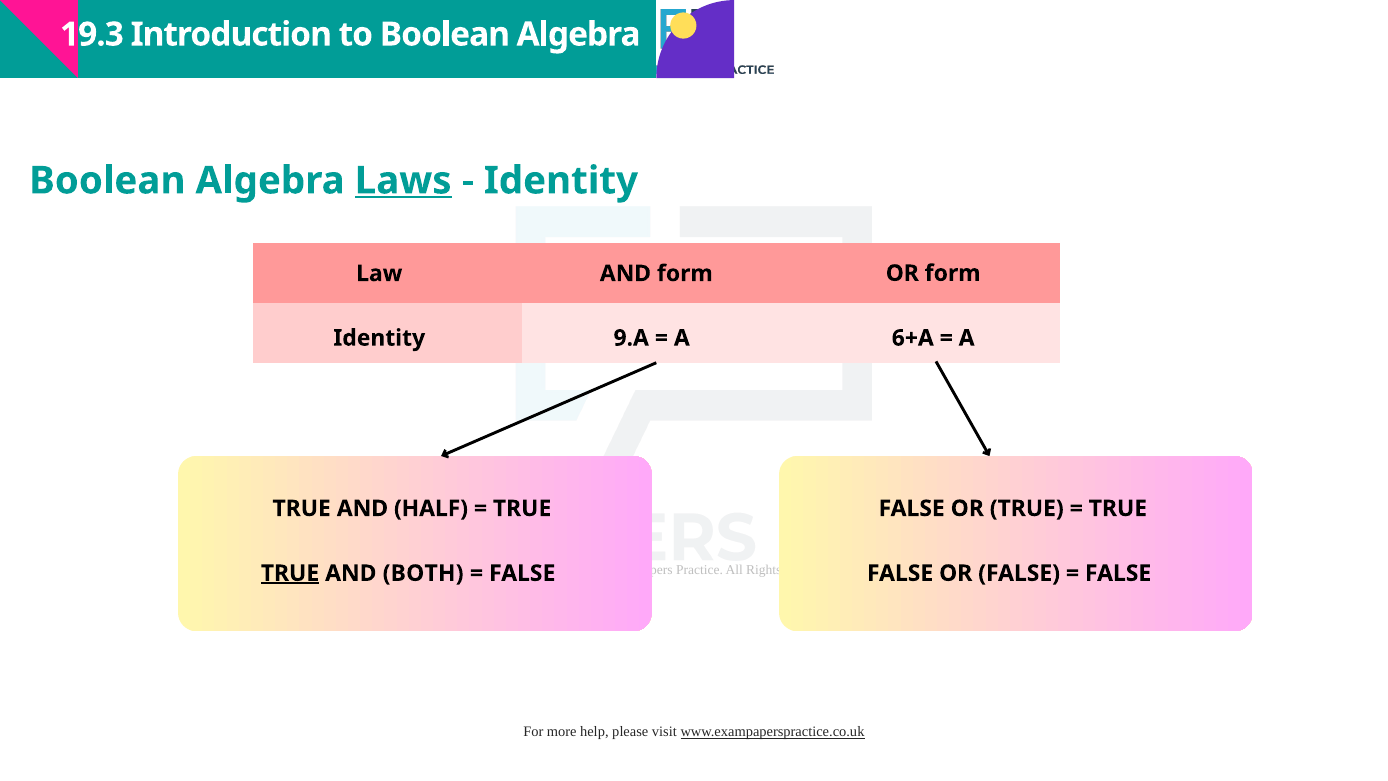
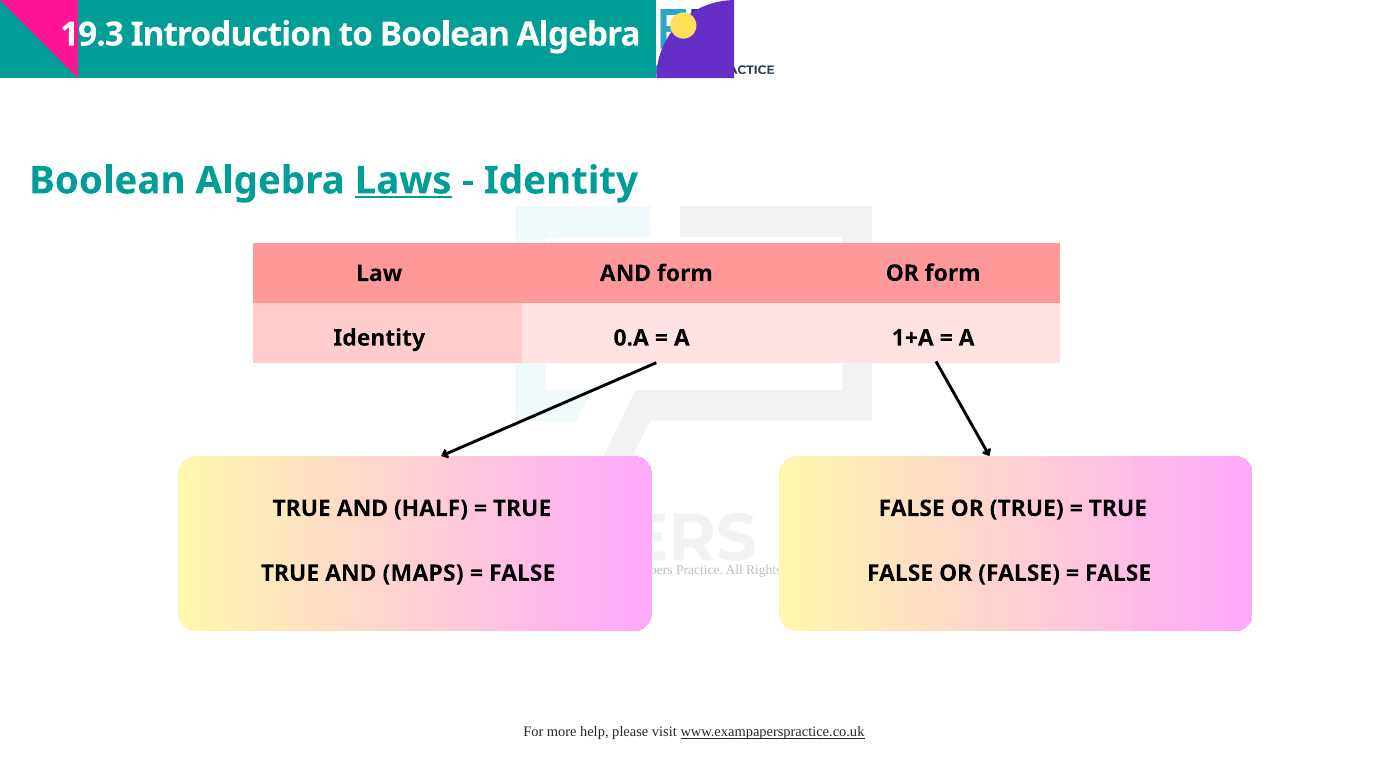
9.A: 9.A -> 0.A (631, 338)
6+A: 6+A -> 1+A (913, 338)
TRUE underline: present -> none (290, 573)
BOTH: BOTH -> MAPS (423, 573)
